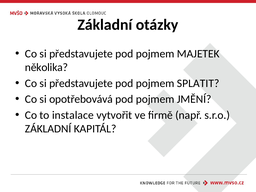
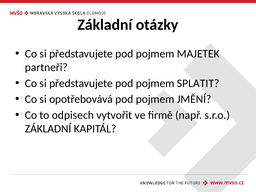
několika: několika -> partneři (46, 67)
instalace: instalace -> odpisech (73, 115)
